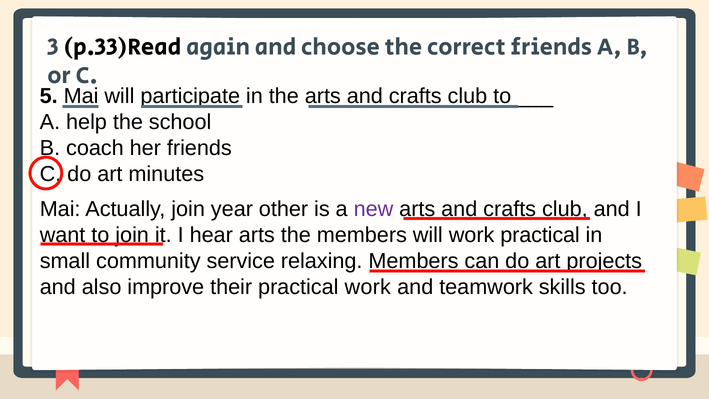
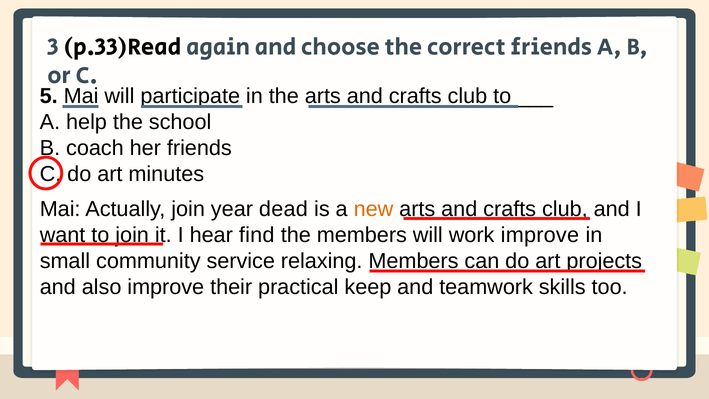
other: other -> dead (283, 209)
new colour: purple -> orange (373, 209)
hear arts: arts -> find (257, 235)
work practical: practical -> improve (540, 235)
practical work: work -> keep (368, 287)
